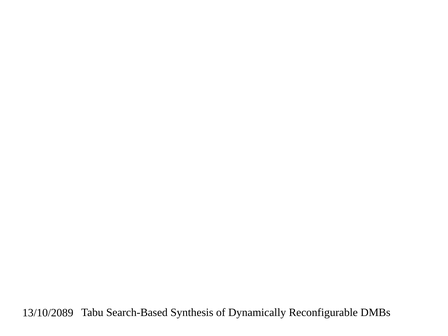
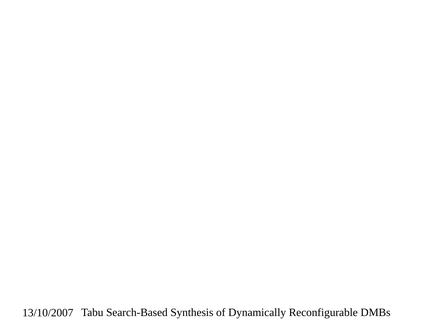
13/10/2089: 13/10/2089 -> 13/10/2007 (48, 313)
